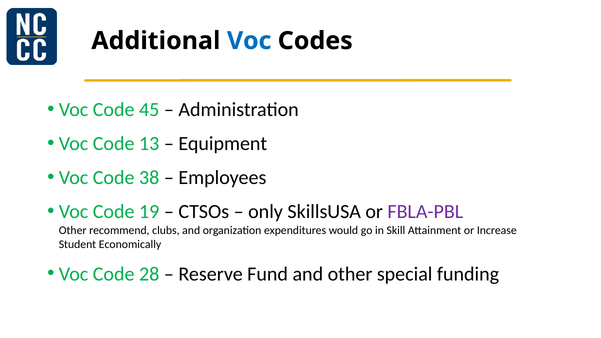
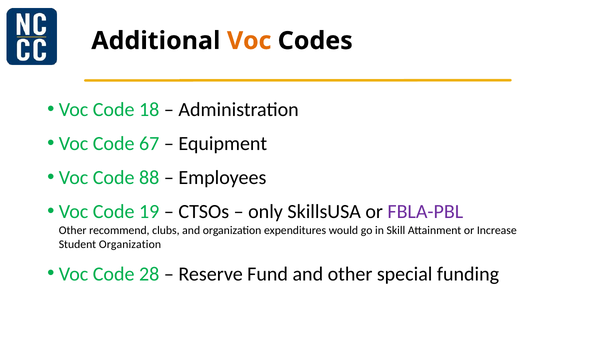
Voc colour: blue -> orange (249, 41)
45: 45 -> 18 (149, 110)
13: 13 -> 67 (149, 144)
38: 38 -> 88 (149, 178)
Student Economically: Economically -> Organization (130, 244)
